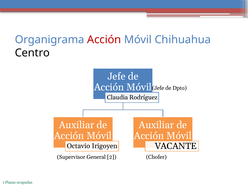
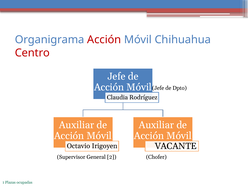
Centro colour: black -> red (32, 53)
